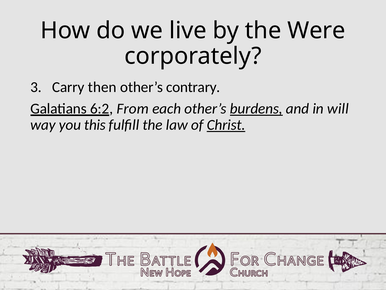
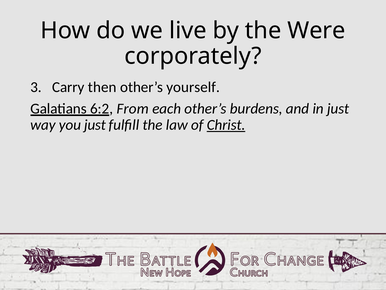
contrary: contrary -> yourself (193, 87)
burdens underline: present -> none (256, 109)
in will: will -> just (338, 109)
you this: this -> just (95, 125)
